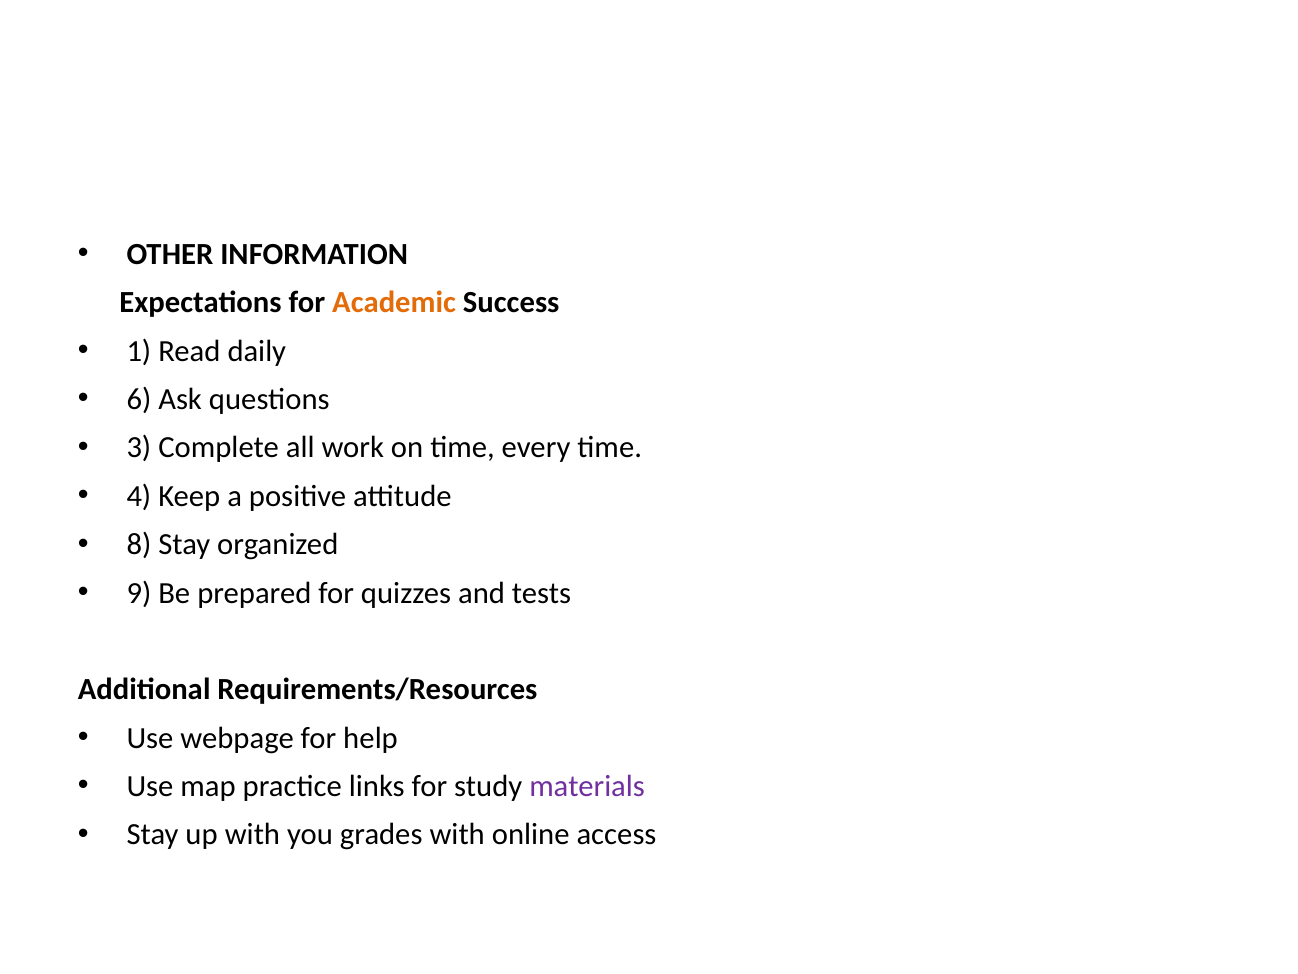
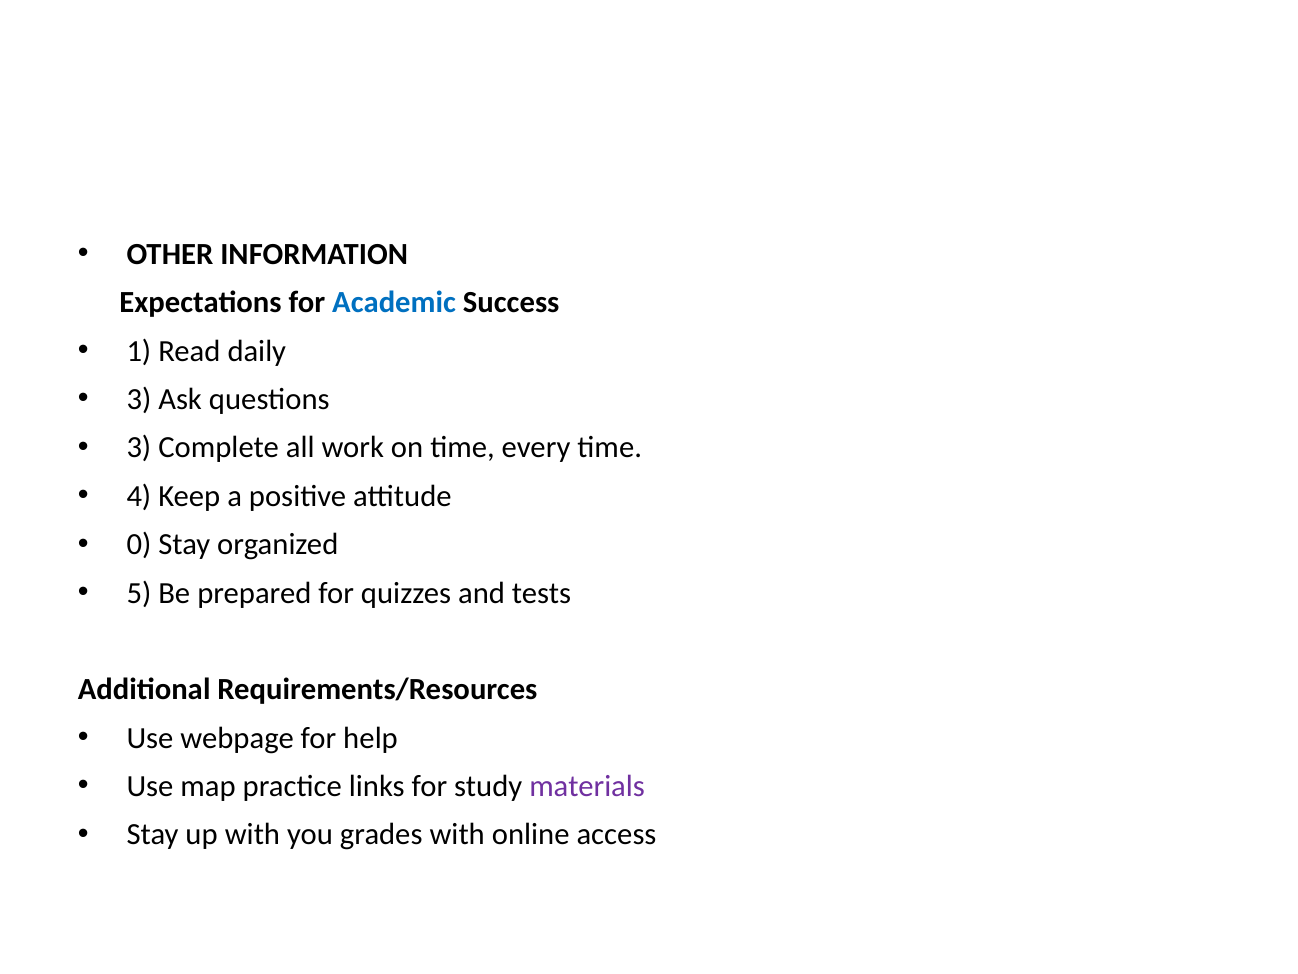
Academic colour: orange -> blue (394, 303)
6: 6 -> 3 (139, 399)
8: 8 -> 0 (139, 544)
9: 9 -> 5 (139, 593)
